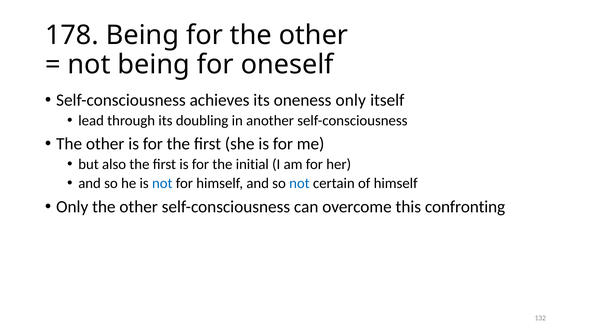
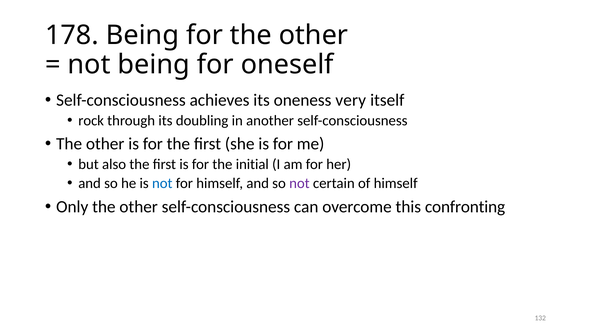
oneness only: only -> very (351, 100)
lead: lead -> rock (91, 120)
not colour: blue -> purple (299, 183)
